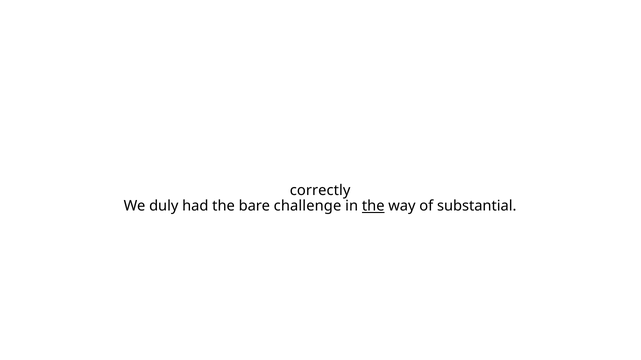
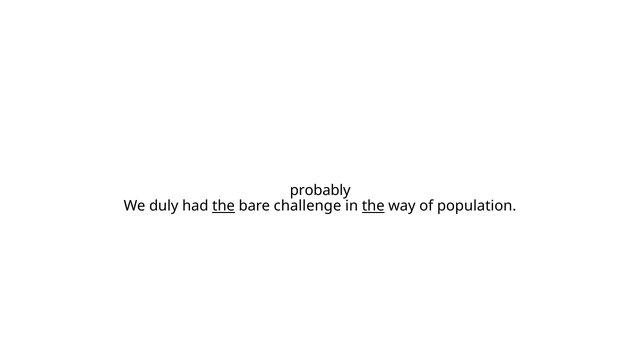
correctly: correctly -> probably (320, 190)
the underline: none -> present (224, 206)
substantial: substantial -> population (477, 206)
